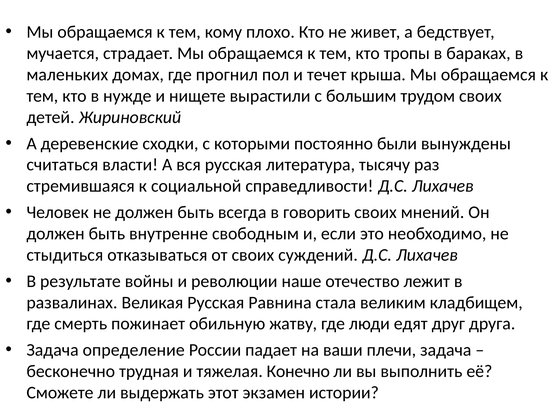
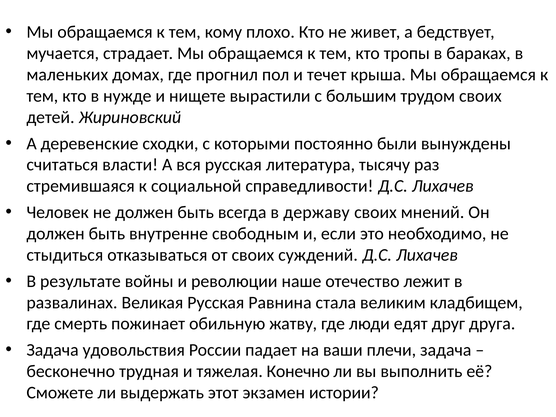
говорить: говорить -> державу (316, 212)
определение: определение -> удовольствия (134, 350)
